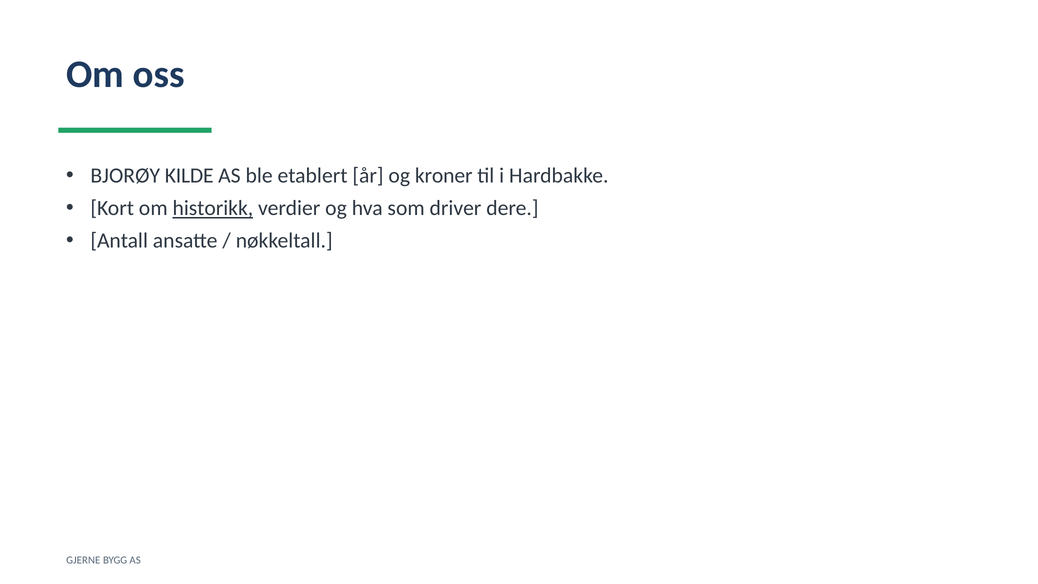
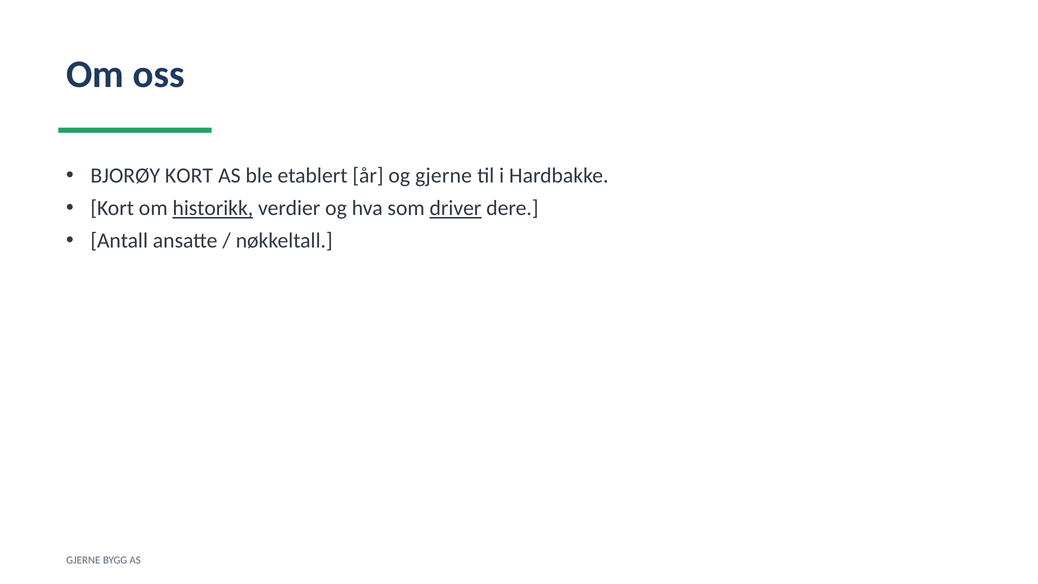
BJORØY KILDE: KILDE -> KORT (189, 176)
og kroner: kroner -> gjerne (444, 176)
driver underline: none -> present (455, 208)
